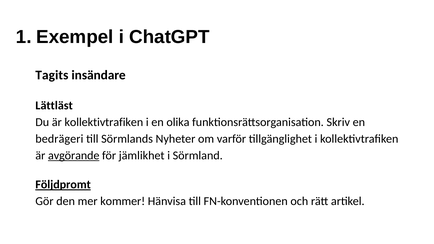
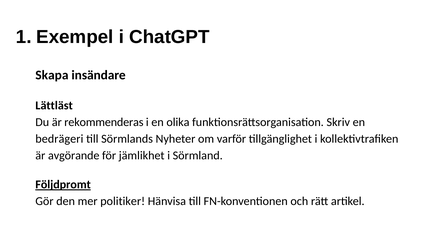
Tagits: Tagits -> Skapa (52, 75)
är kollektivtrafiken: kollektivtrafiken -> rekommenderas (104, 122)
avgörande underline: present -> none (74, 156)
kommer: kommer -> politiker (123, 201)
